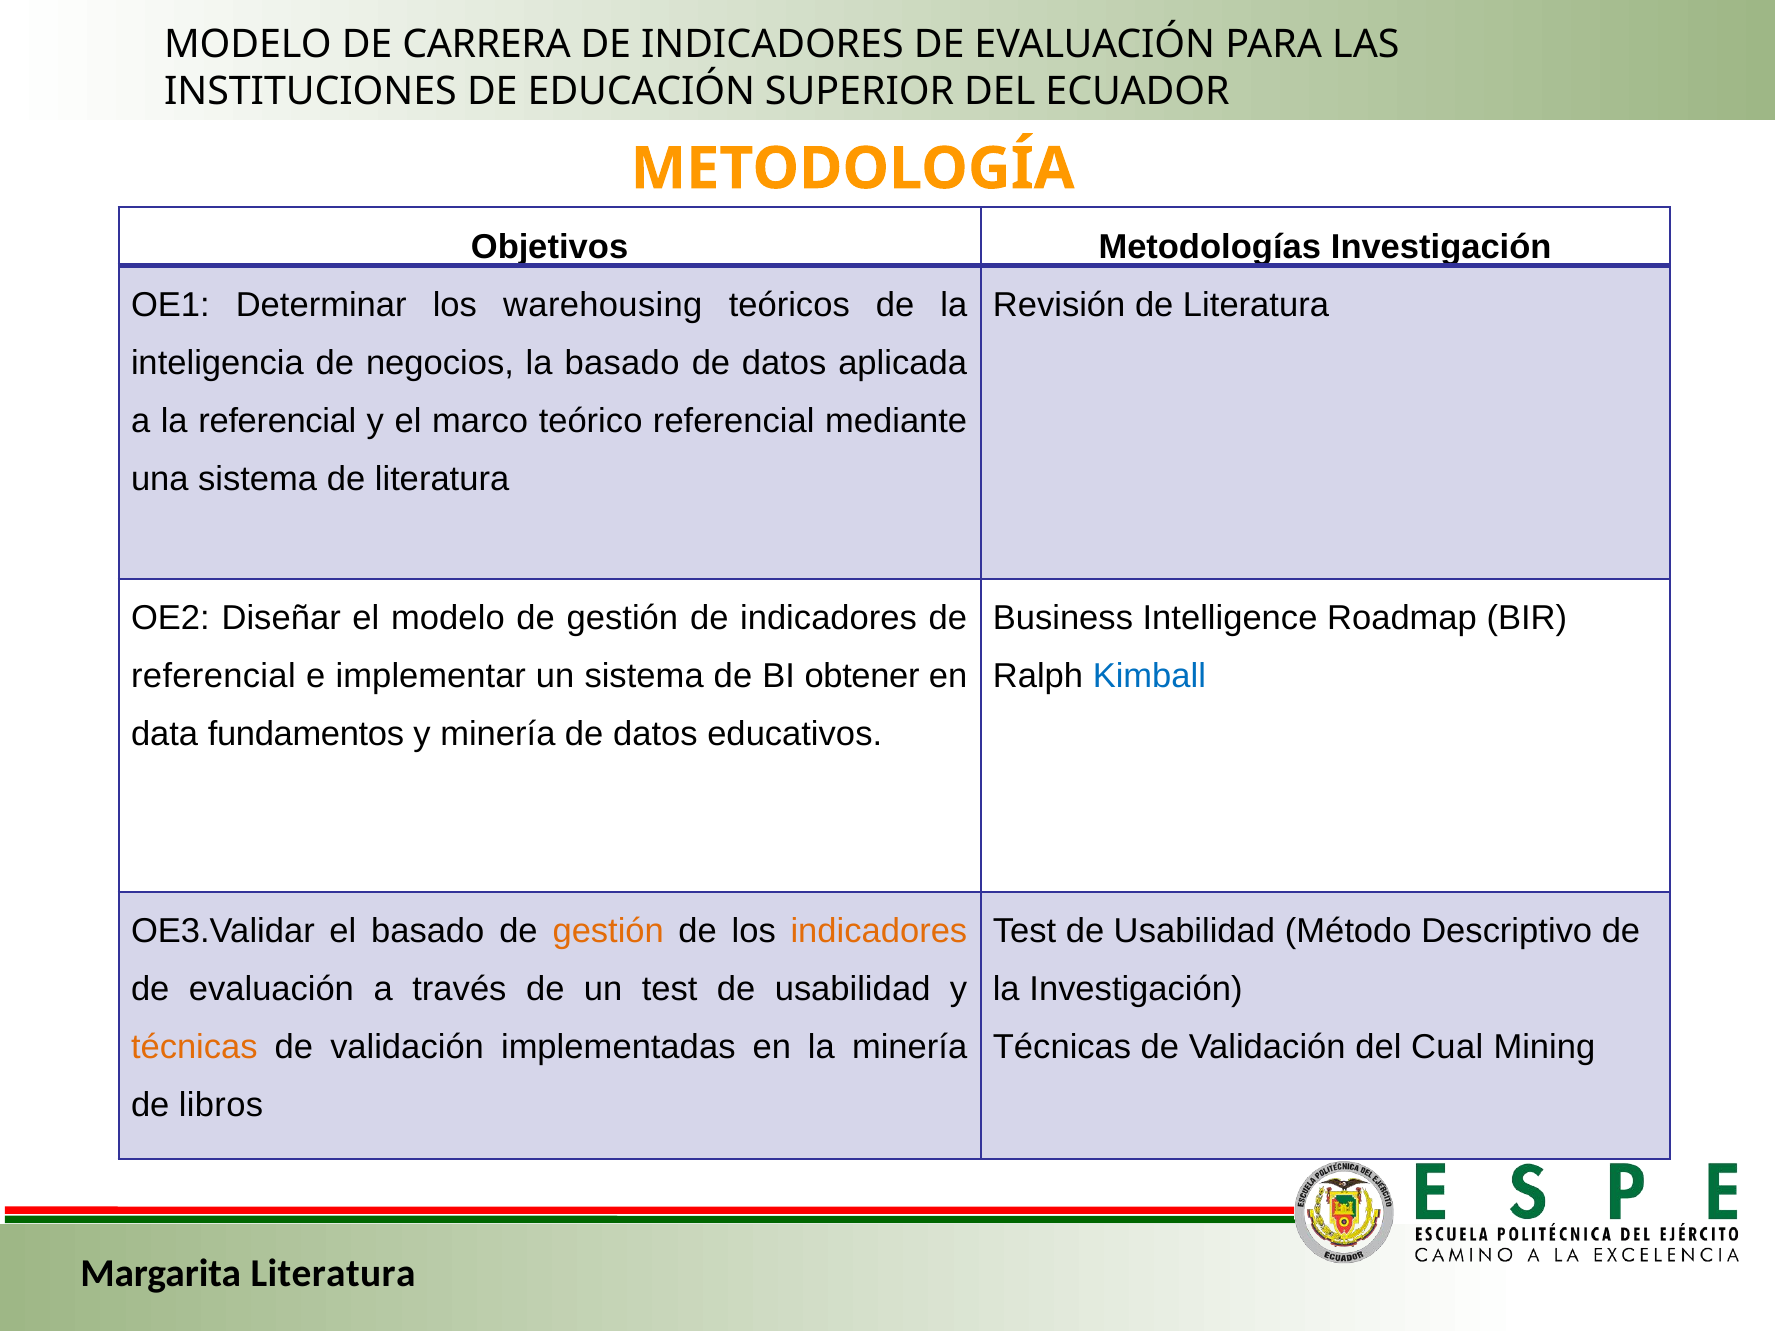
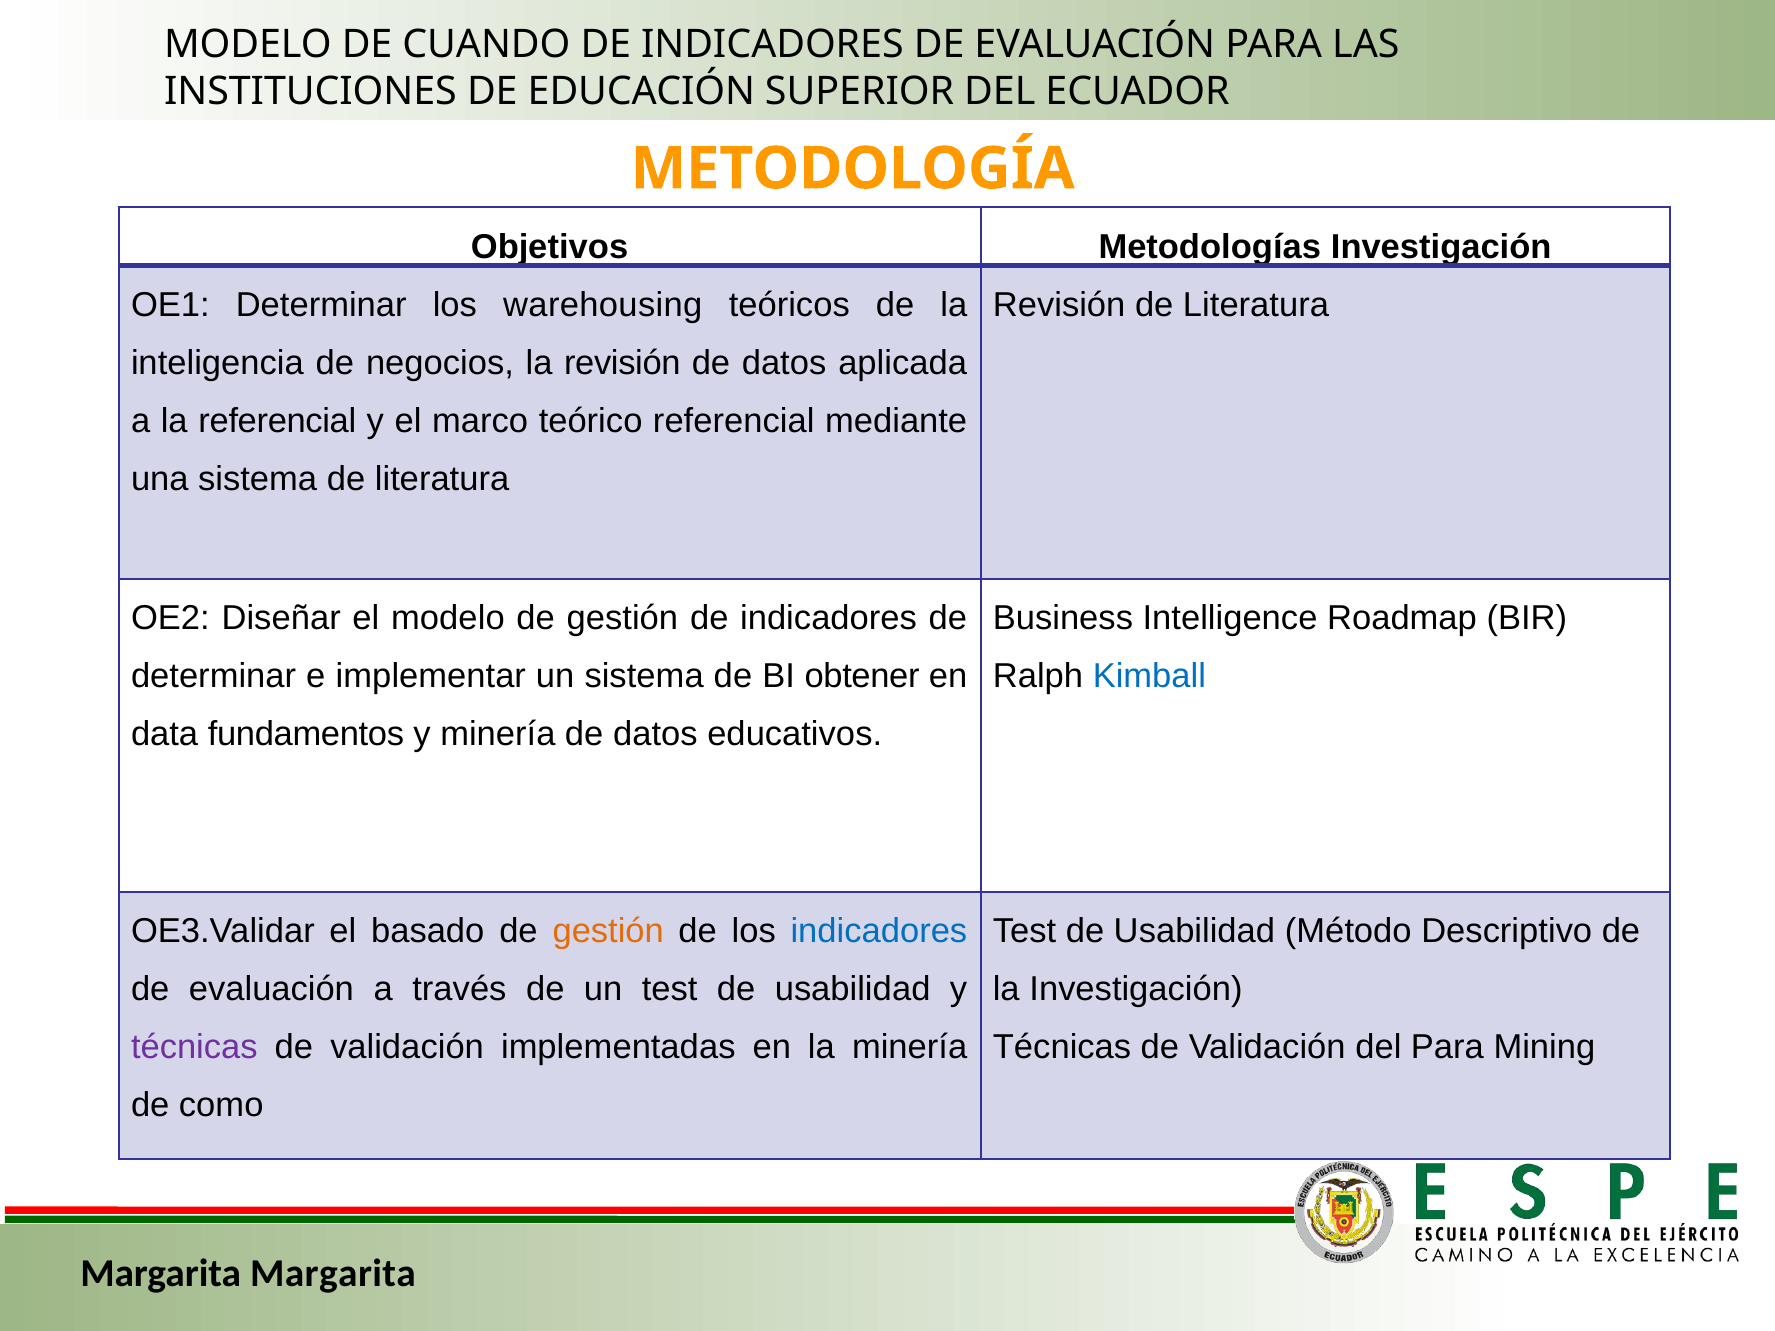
CARRERA: CARRERA -> CUANDO (486, 44)
la basado: basado -> revisión (622, 363)
referencial: referencial -> determinar (214, 676)
indicadores colour: orange -> blue (879, 931)
técnicas colour: orange -> purple (194, 1047)
del Cual: Cual -> Para (1447, 1047)
libros: libros -> como (221, 1106)
Margarita Literatura: Literatura -> Margarita (333, 1274)
